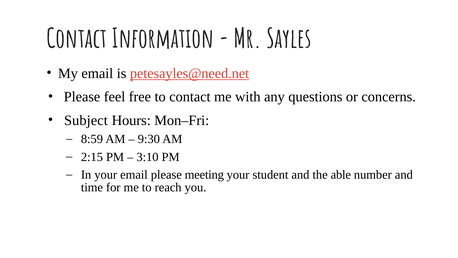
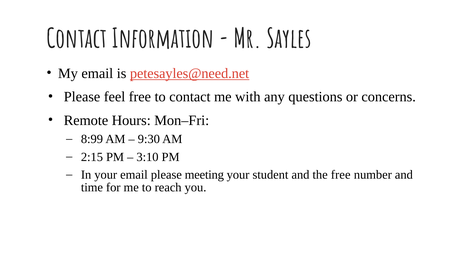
Subject: Subject -> Remote (86, 120)
8:59: 8:59 -> 8:99 (92, 139)
the able: able -> free (341, 175)
